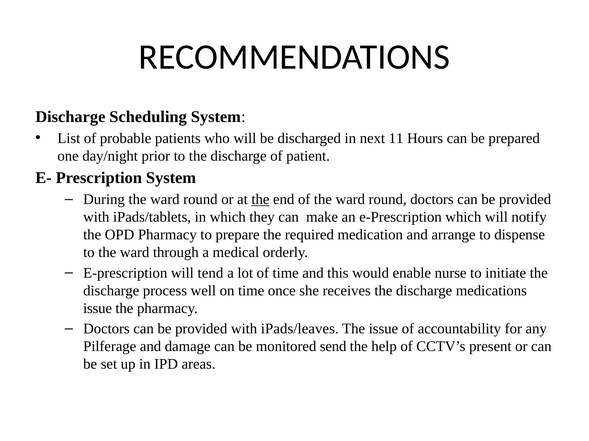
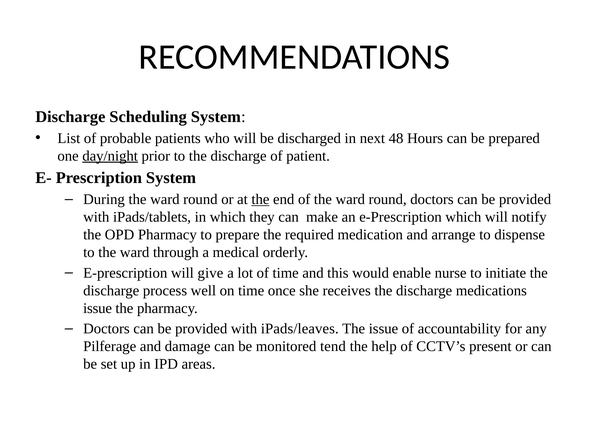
11: 11 -> 48 (396, 138)
day/night underline: none -> present (110, 156)
tend: tend -> give (210, 273)
send: send -> tend (333, 347)
